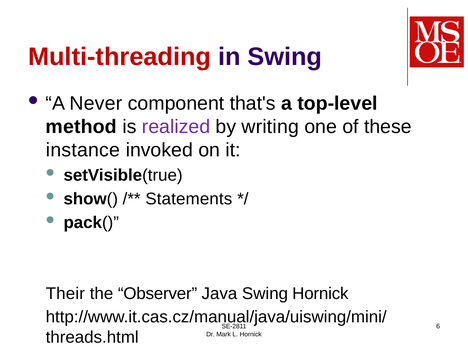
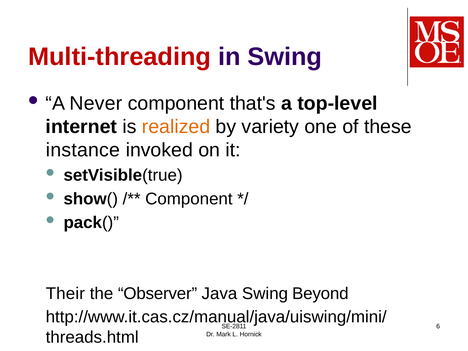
method: method -> internet (81, 127)
realized colour: purple -> orange (176, 127)
writing: writing -> variety (270, 127)
Statements: Statements -> Component (189, 199)
Swing Hornick: Hornick -> Beyond (320, 293)
